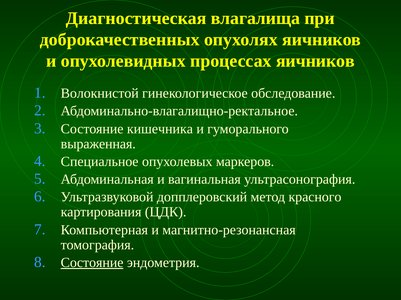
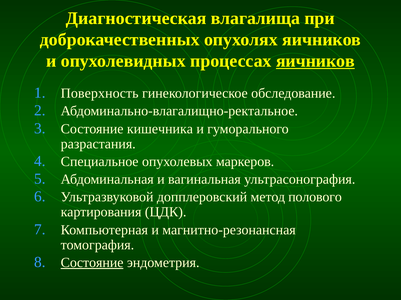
яичников underline: none -> present (315, 61)
Волокнистой: Волокнистой -> Поверхность (100, 93)
выраженная: выраженная -> разрастания (98, 144)
красного: красного -> полового (315, 198)
